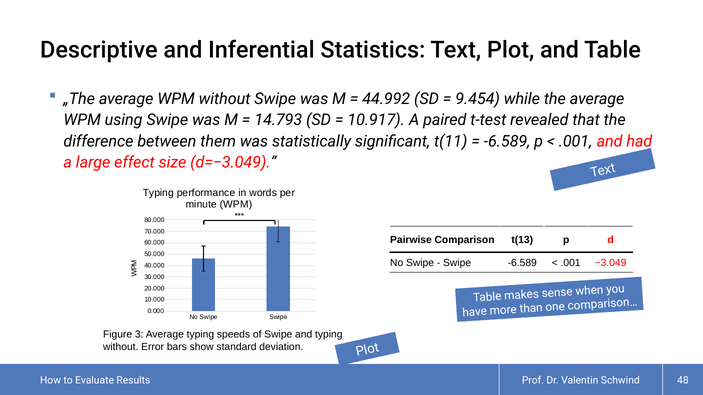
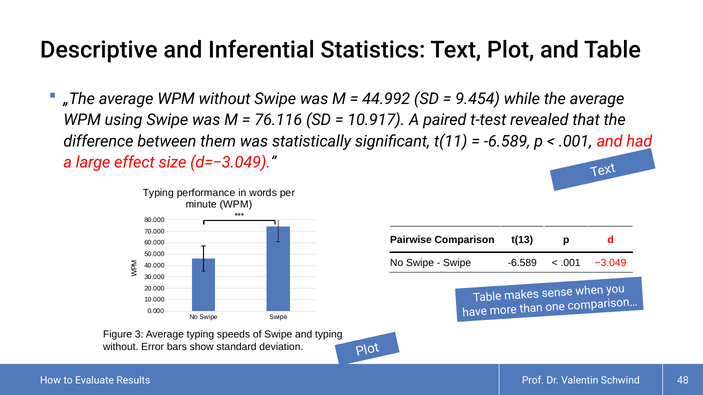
14.793: 14.793 -> 76.116 (278, 120)
